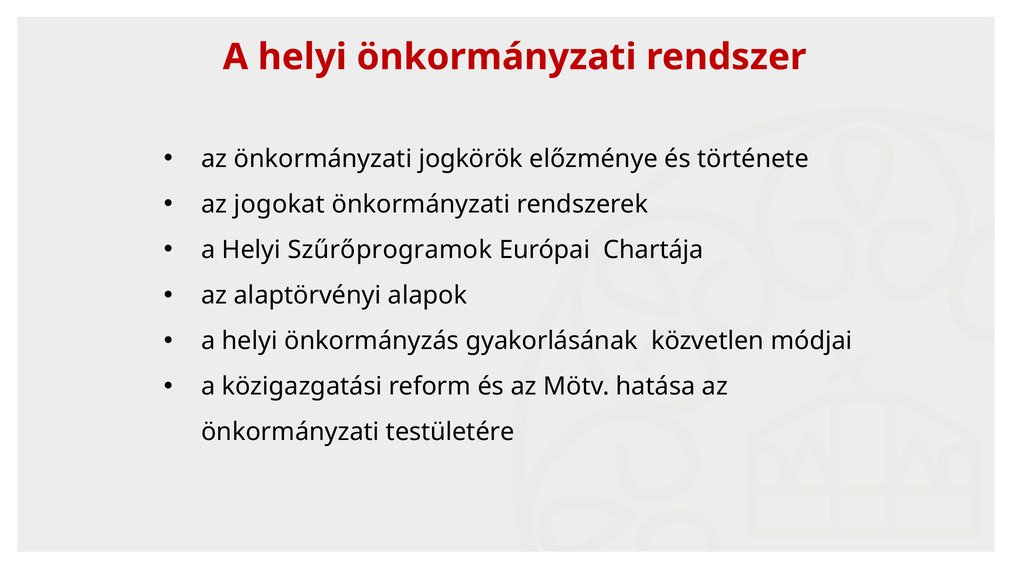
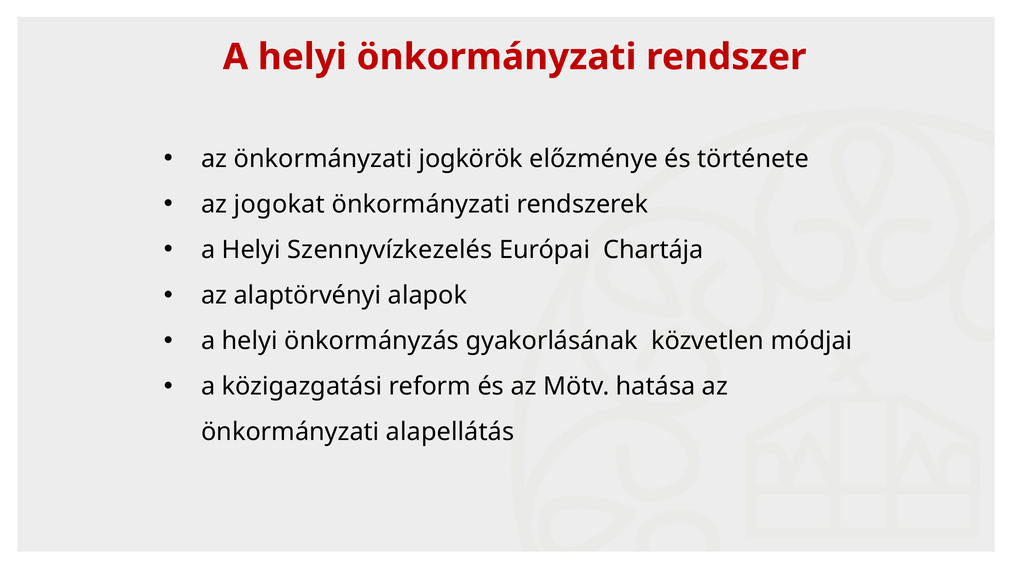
Szűrőprogramok: Szűrőprogramok -> Szennyvízkezelés (390, 250)
testületére: testületére -> alapellátás (450, 432)
